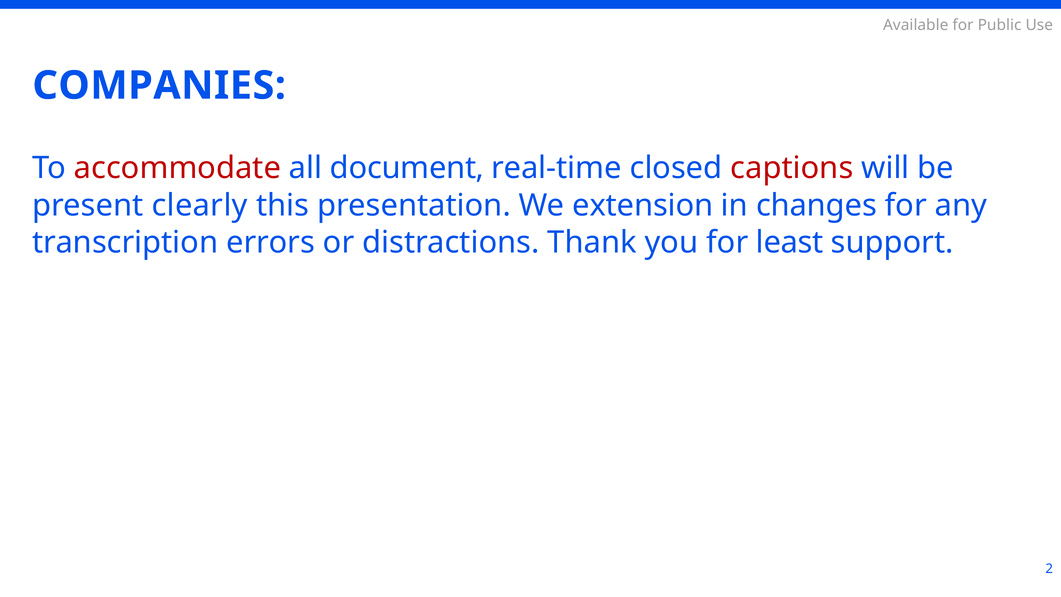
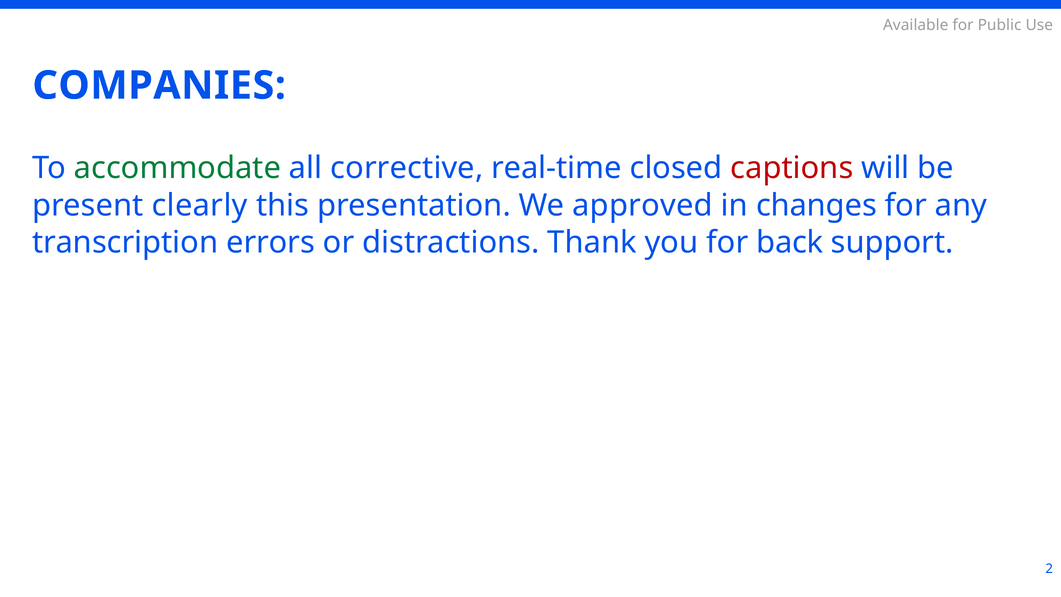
accommodate colour: red -> green (177, 168)
document: document -> corrective (407, 168)
extension: extension -> approved (643, 205)
least: least -> back (790, 242)
